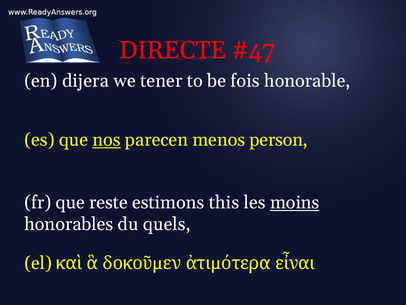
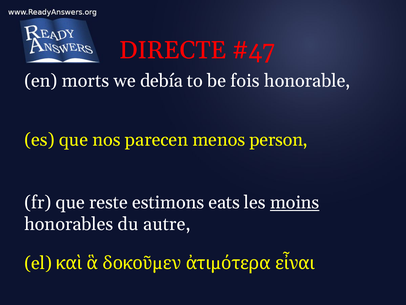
dijera: dijera -> morts (85, 81)
tener: tener -> debía (161, 81)
nos underline: present -> none (106, 140)
this: this -> eats (224, 202)
quels: quels -> autre (167, 224)
